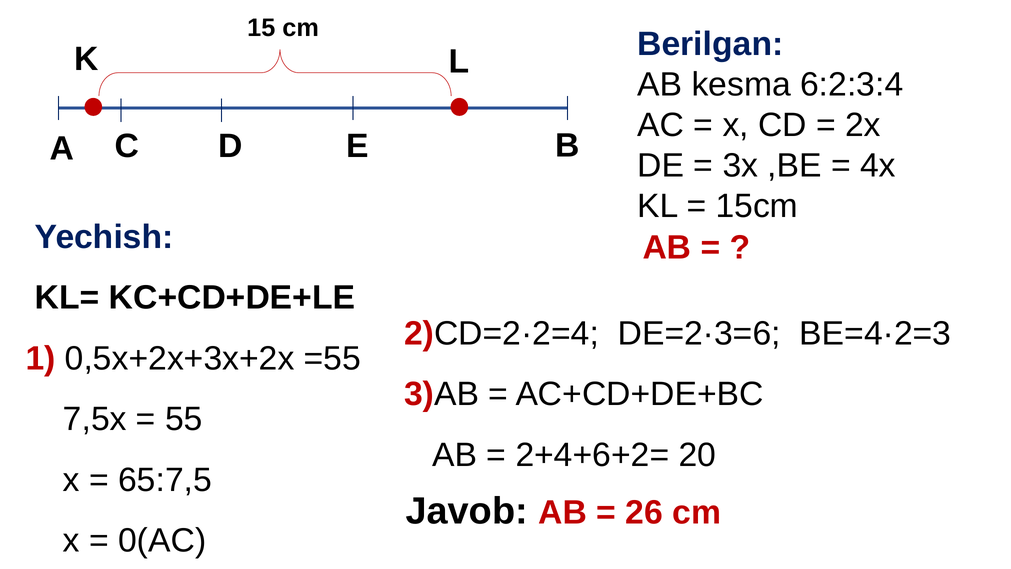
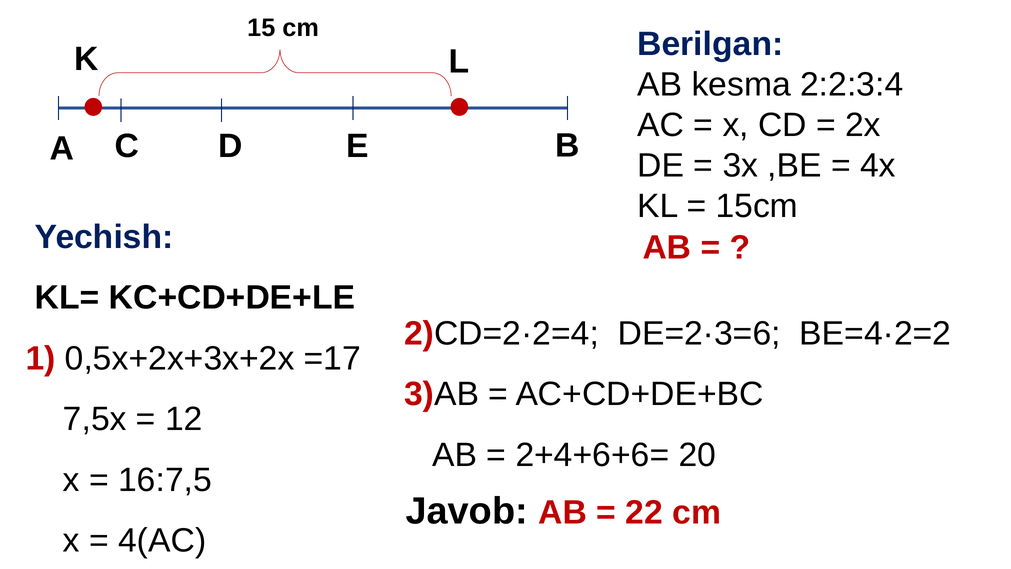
6:2:3:4: 6:2:3:4 -> 2:2:3:4 (852, 85)
BE=4·2=3: BE=4·2=3 -> BE=4·2=2 (875, 333)
=55: =55 -> =17 (332, 358)
55: 55 -> 12 (184, 419)
2+4+6+2=: 2+4+6+2= -> 2+4+6+6= (592, 455)
65:7,5: 65:7,5 -> 16:7,5 (165, 480)
26: 26 -> 22 (644, 512)
0(AC: 0(AC -> 4(AC (162, 540)
